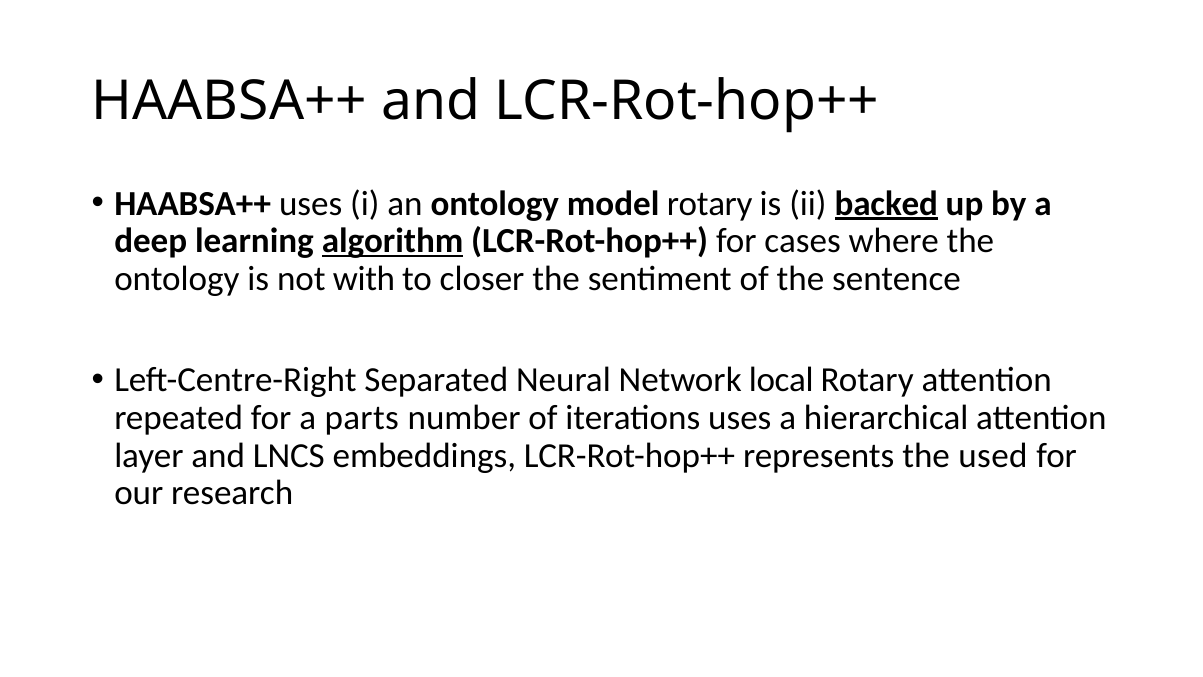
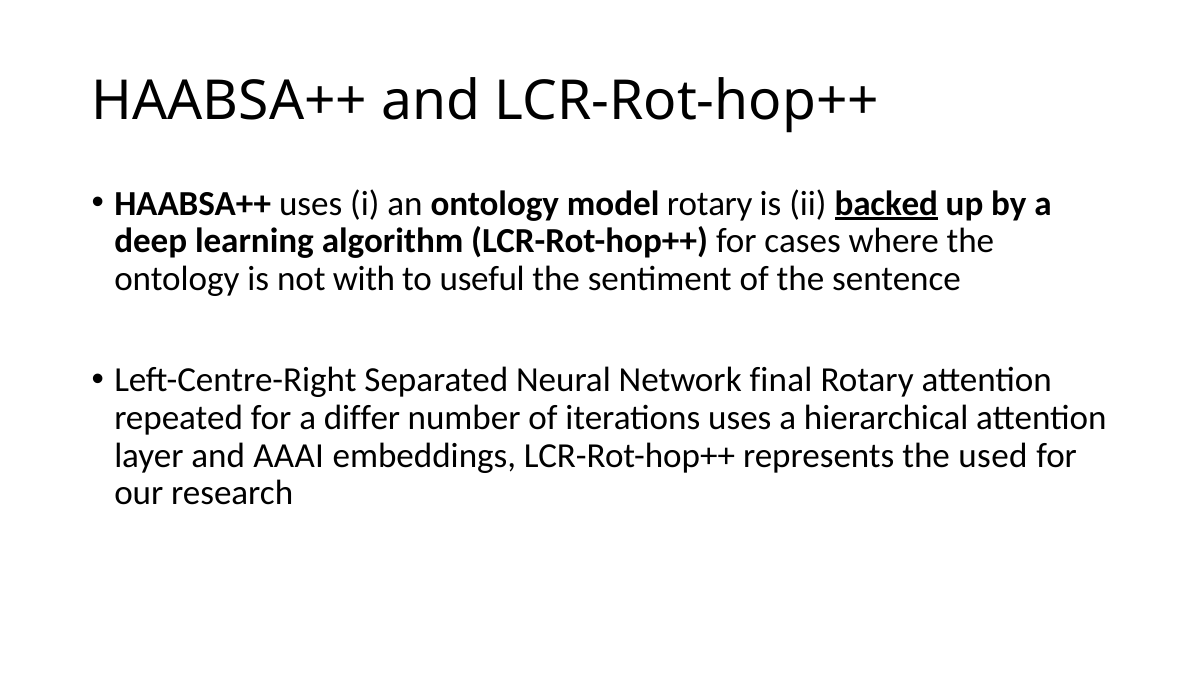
algorithm underline: present -> none (393, 241)
closer: closer -> useful (482, 279)
local: local -> final (781, 380)
parts: parts -> differ (362, 418)
LNCS: LNCS -> AAAI (289, 455)
